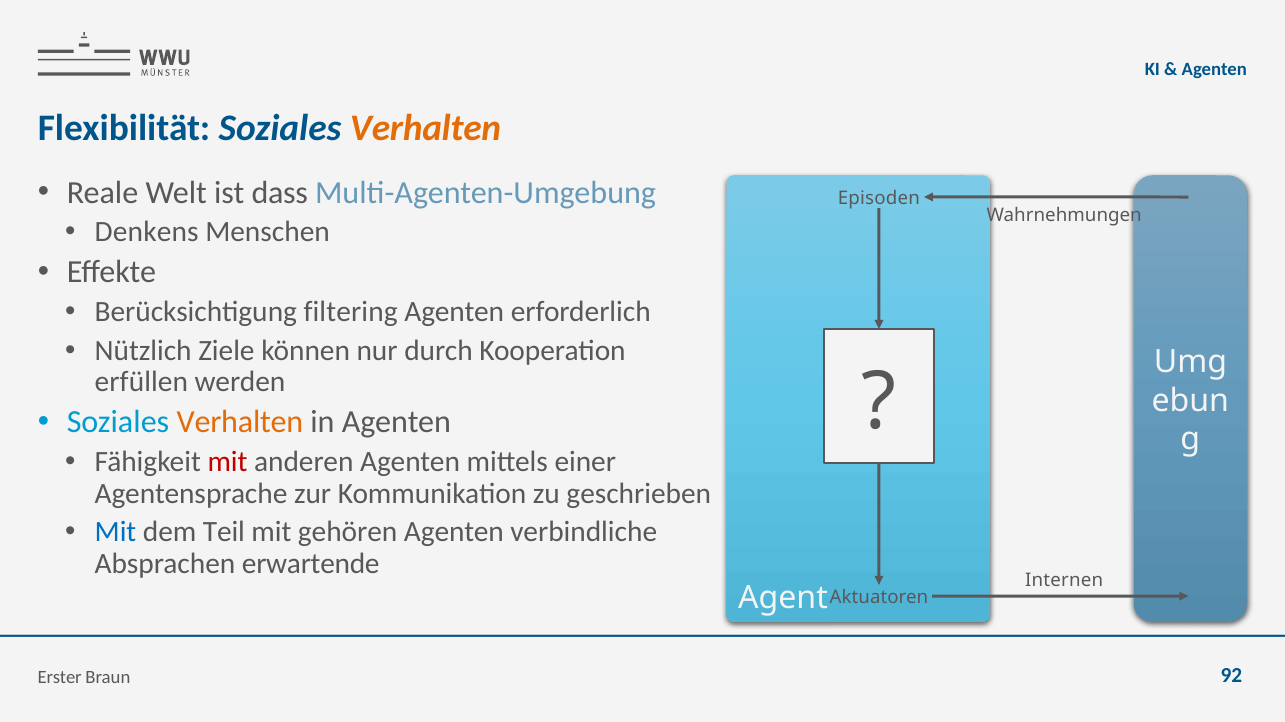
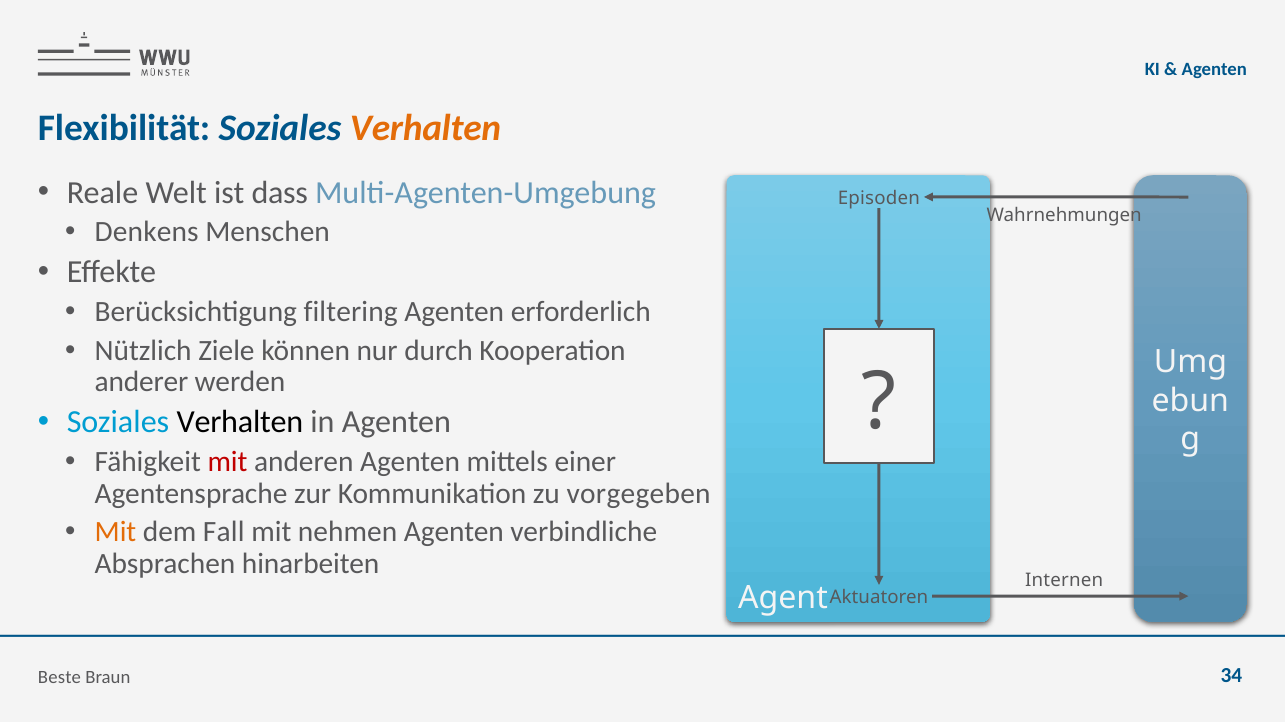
erfüllen: erfüllen -> anderer (142, 382)
Verhalten colour: orange -> black (240, 422)
geschrieben: geschrieben -> vorgegeben (639, 494)
Mit colour: blue -> orange (116, 532)
Teil: Teil -> Fall (224, 532)
gehören: gehören -> nehmen (348, 532)
erwartende: erwartende -> hinarbeiten (311, 564)
Erster: Erster -> Beste (59, 678)
92: 92 -> 34 (1231, 676)
